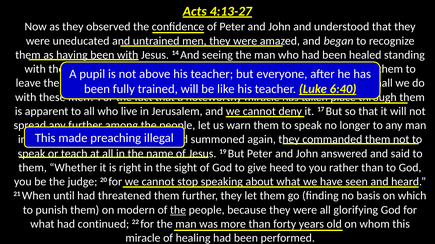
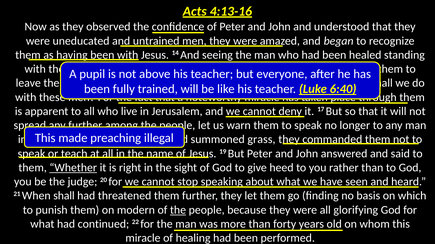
4:13-27: 4:13-27 -> 4:13-16 (231, 11)
again: again -> grass (261, 140)
Whether underline: none -> present (73, 168)
When until: until -> shall (64, 196)
